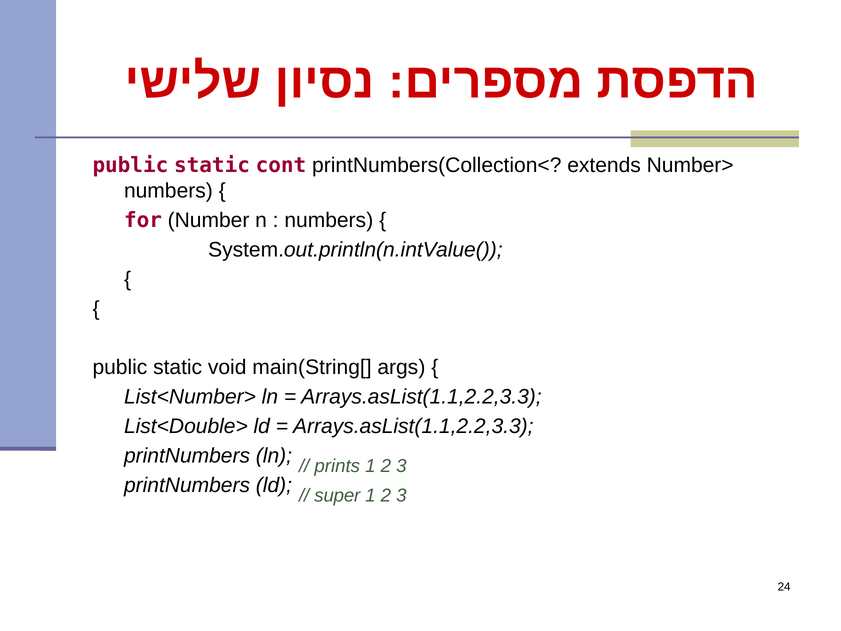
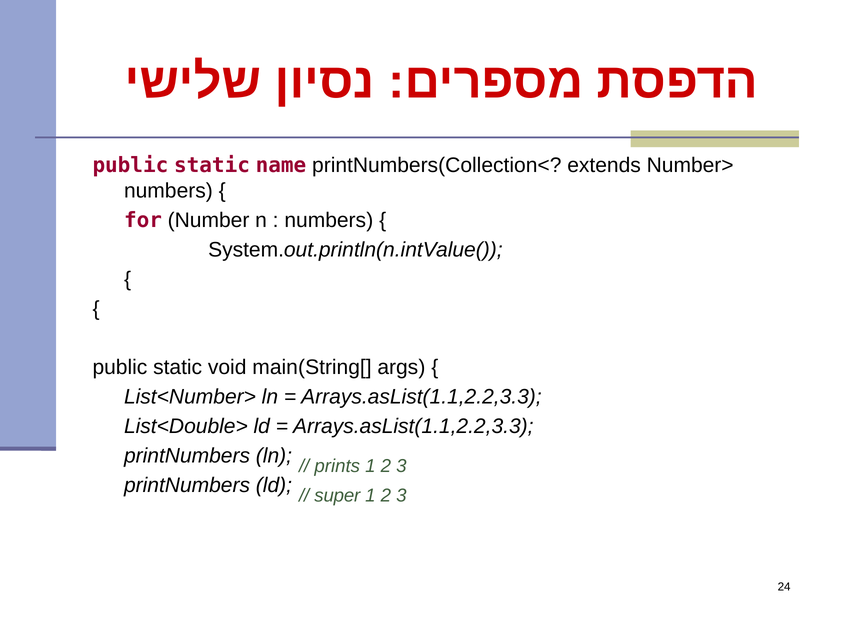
cont: cont -> name (281, 165)
